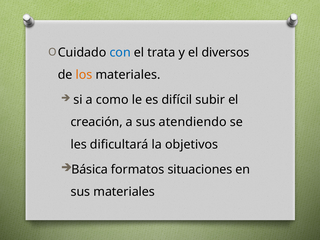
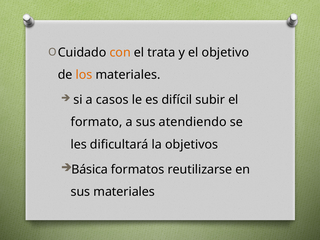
con colour: blue -> orange (120, 52)
diversos: diversos -> objetivo (225, 52)
como: como -> casos (112, 100)
creación: creación -> formato (96, 122)
situaciones: situaciones -> reutilizarse (200, 169)
